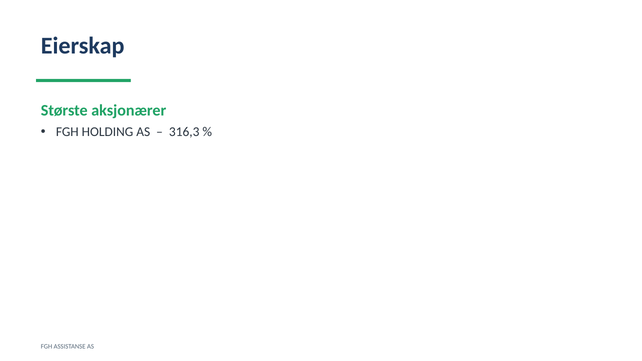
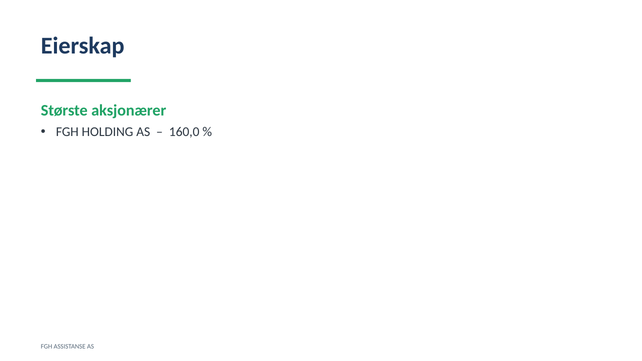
316,3: 316,3 -> 160,0 (184, 132)
